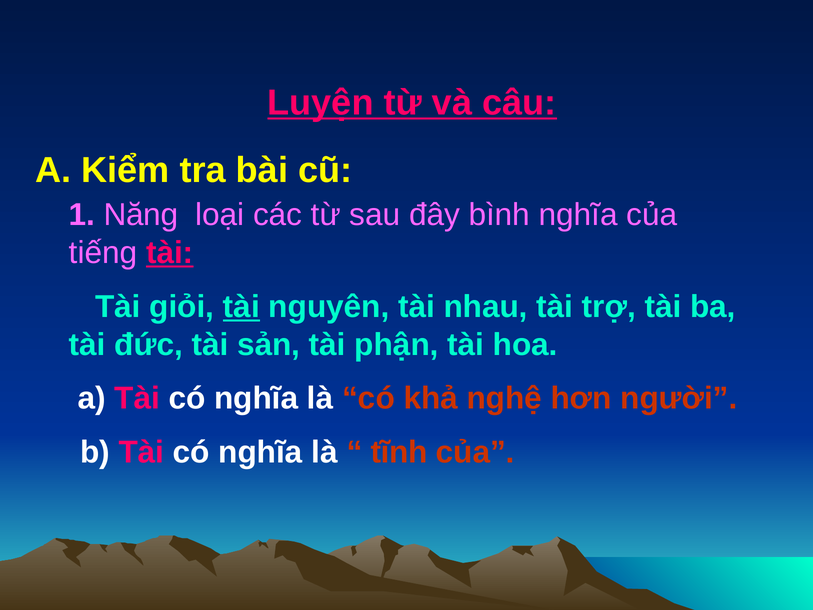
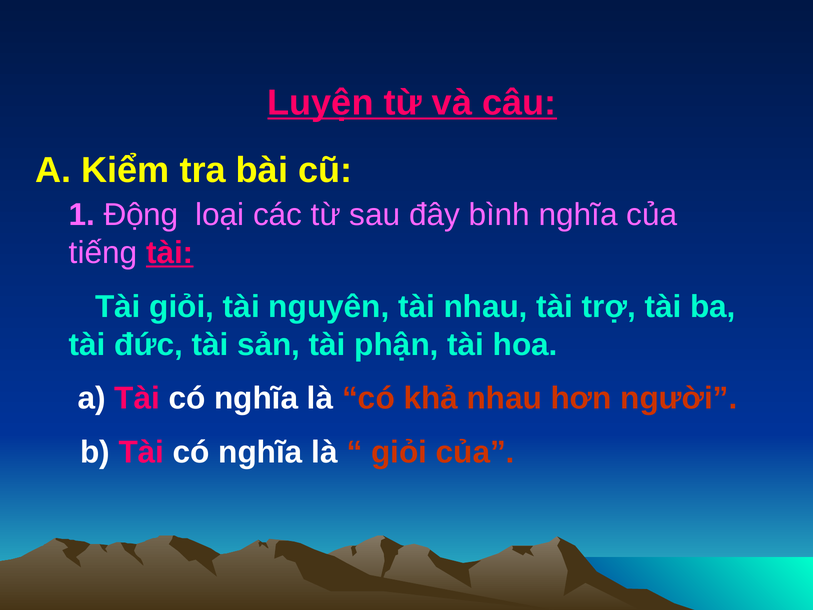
Năng: Năng -> Động (141, 215)
tài underline: present -> none (241, 307)
khả nghệ: nghệ -> nhau (504, 398)
tĩnh: tĩnh -> giỏi (399, 452)
